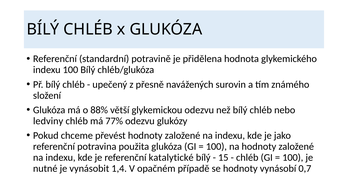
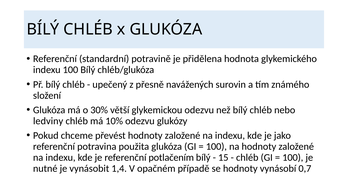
88%: 88% -> 30% (99, 110)
77%: 77% -> 10% (114, 121)
katalytické: katalytické -> potlačením (171, 157)
